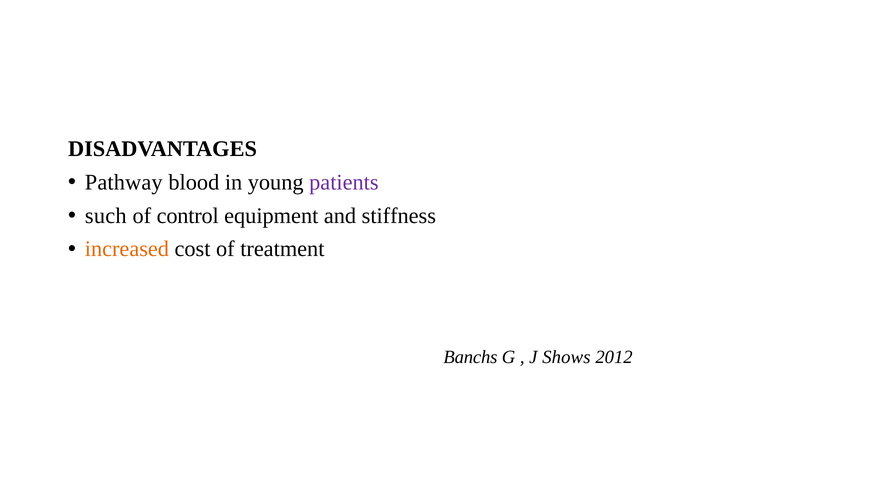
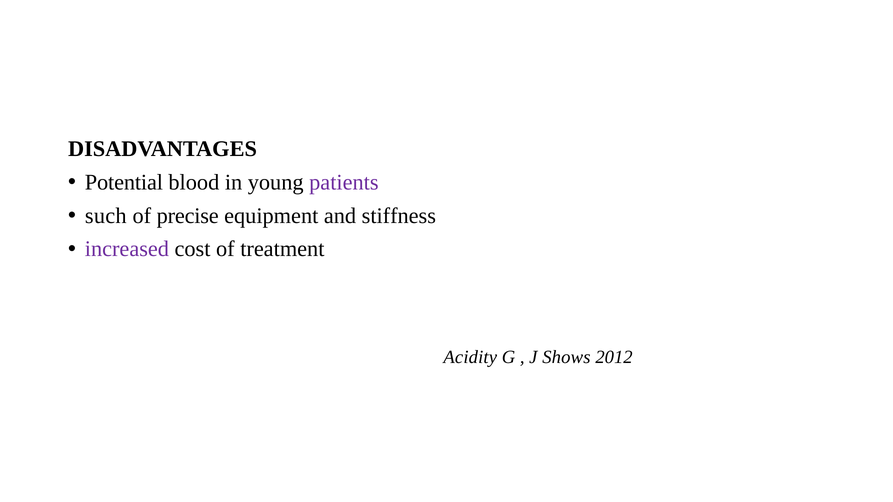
Pathway: Pathway -> Potential (124, 182)
control: control -> precise (188, 216)
increased colour: orange -> purple (127, 249)
Banchs: Banchs -> Acidity (470, 357)
